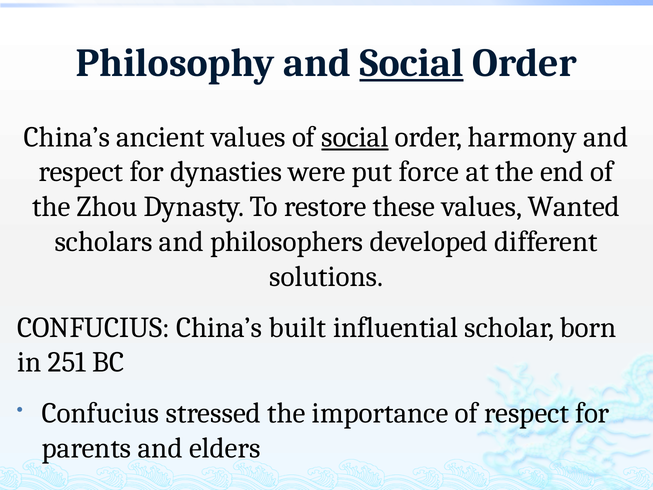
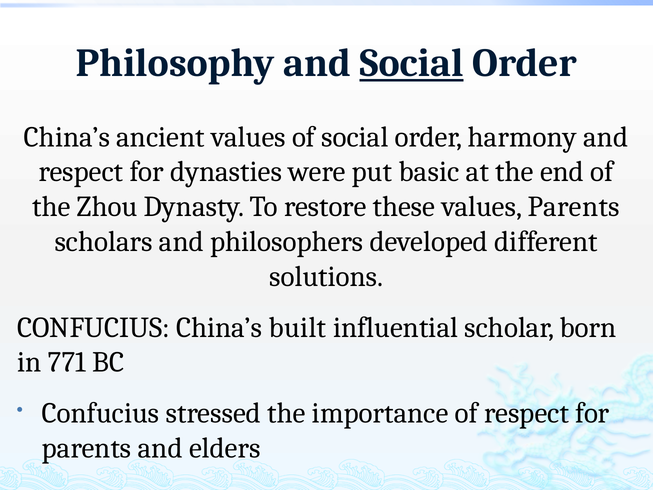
social underline: present -> none (355, 137)
force: force -> basic (429, 172)
values Wanted: Wanted -> Parents (574, 207)
251: 251 -> 771 (67, 362)
